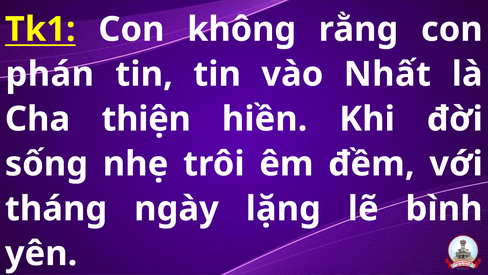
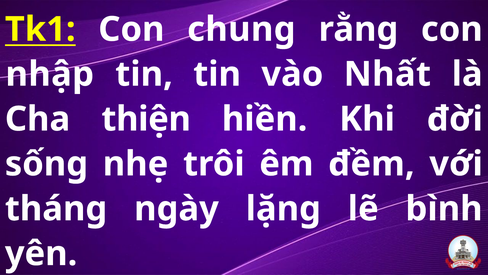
không: không -> chung (241, 29)
phán: phán -> nhập (50, 74)
